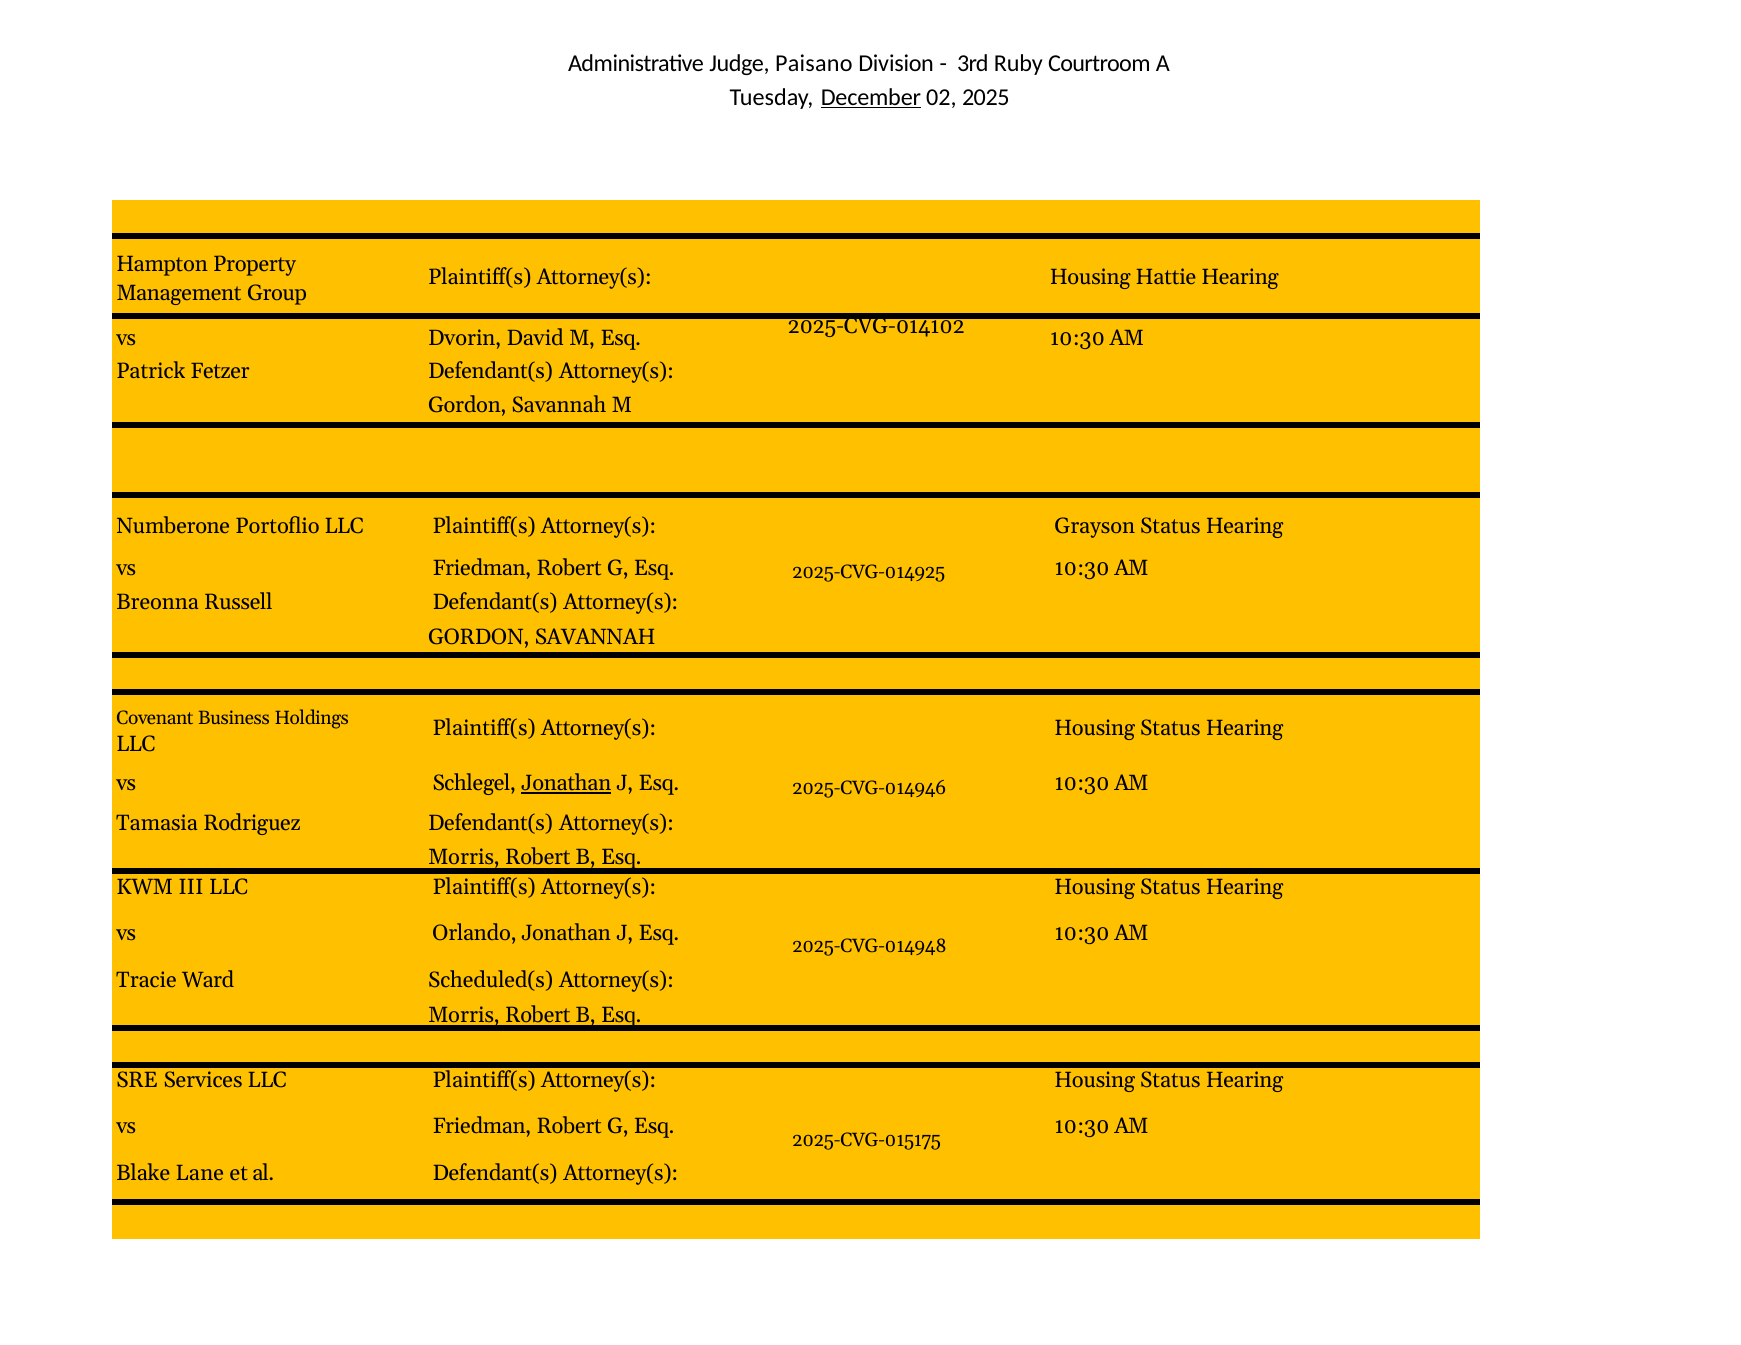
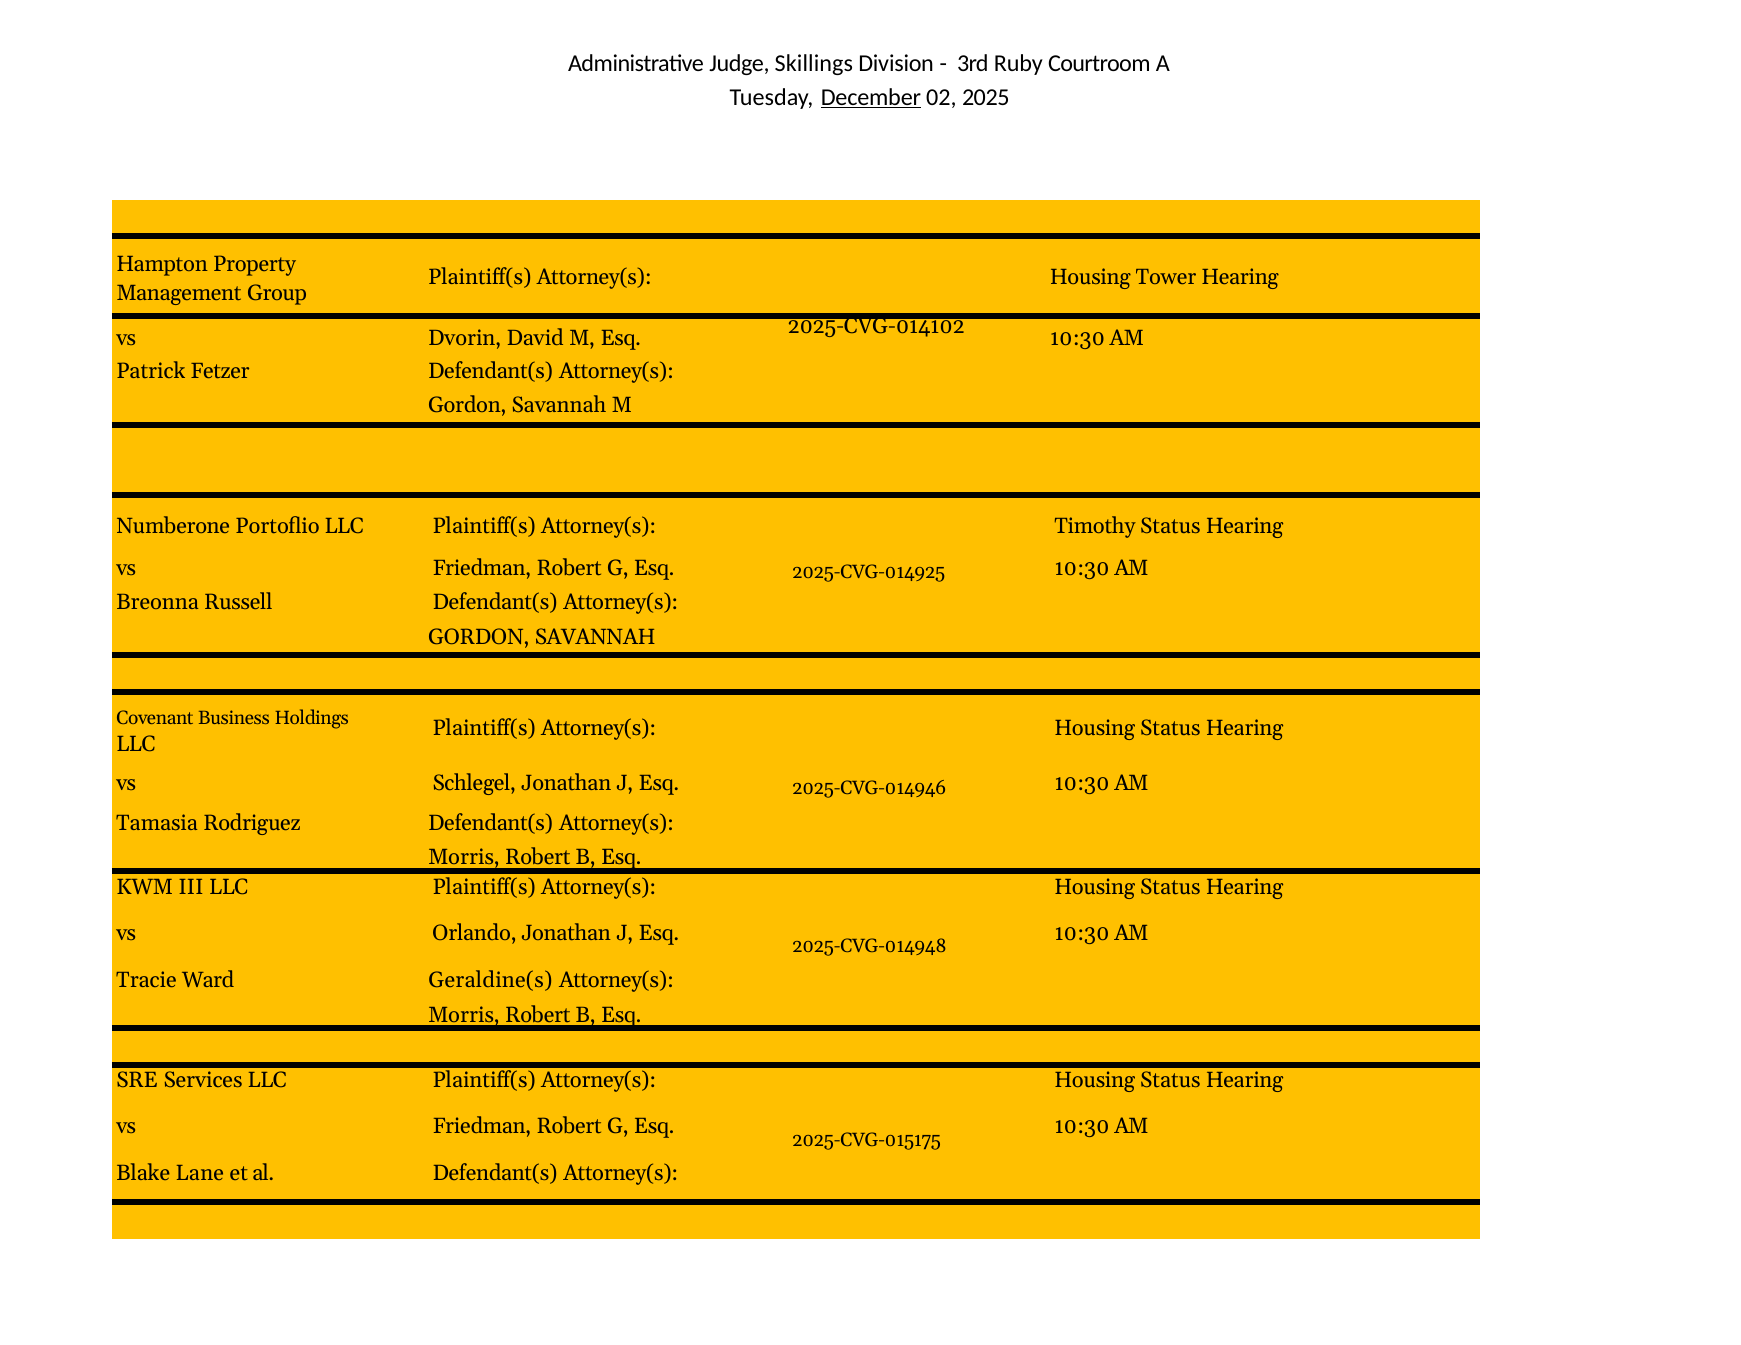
Paisano: Paisano -> Skillings (814, 64)
Hattie: Hattie -> Tower (1166, 277)
Grayson: Grayson -> Timothy (1095, 526)
Jonathan underline: present -> none (566, 784)
Scheduled(s: Scheduled(s -> Geraldine(s (490, 981)
